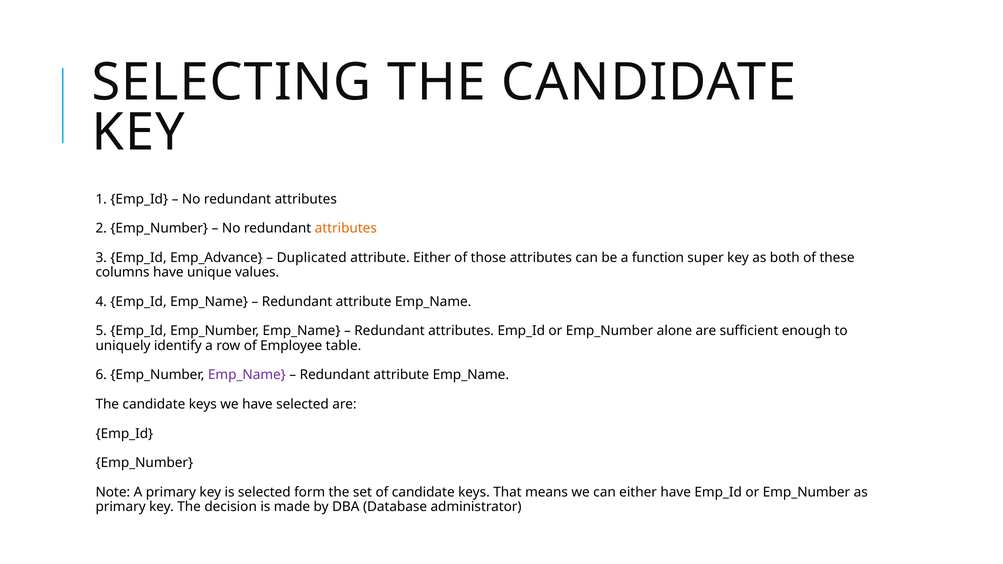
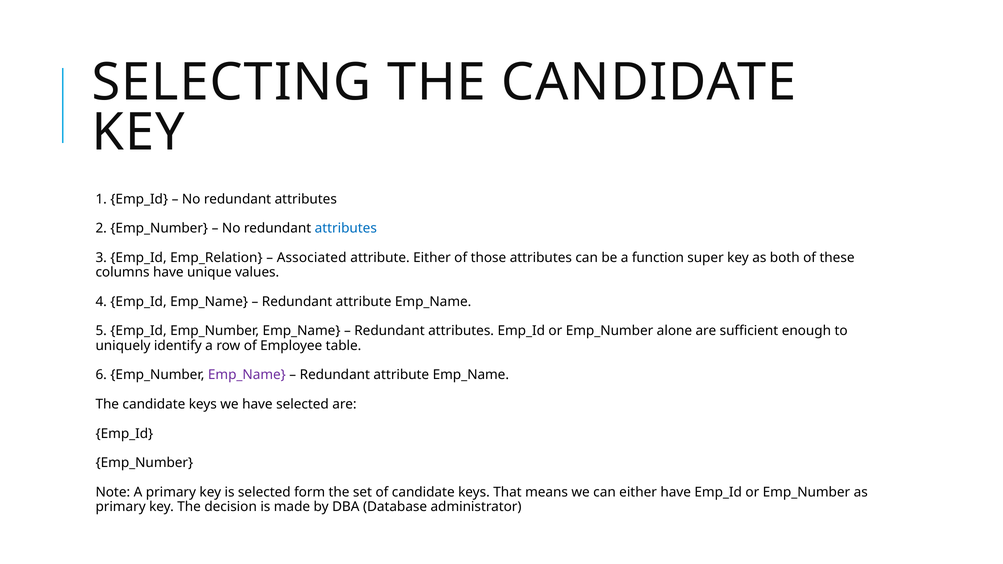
attributes colour: orange -> blue (346, 228)
Emp_Advance: Emp_Advance -> Emp_Relation (216, 258)
Duplicated: Duplicated -> Associated (312, 258)
